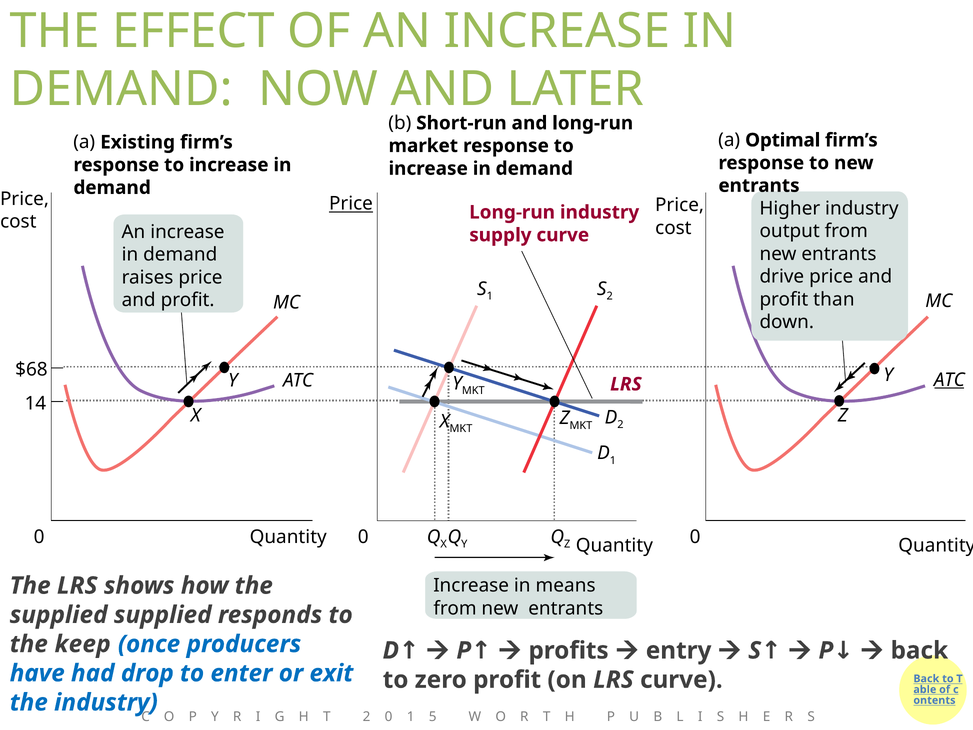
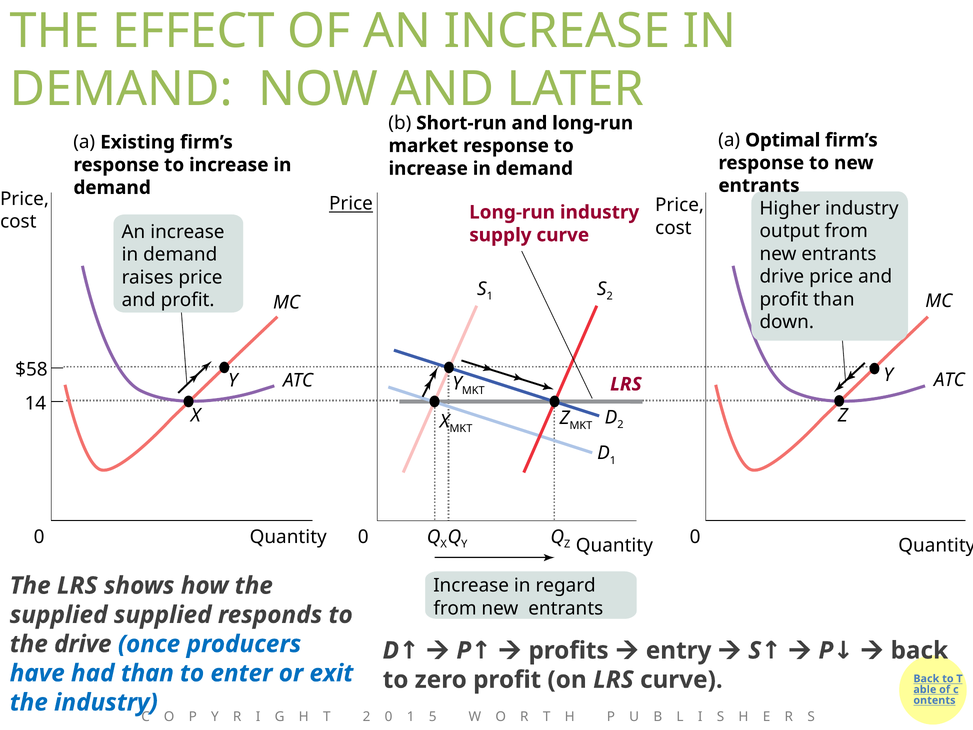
$68: $68 -> $58 (31, 369)
ATC underline: present -> none (949, 380)
means: means -> regard (566, 585)
the keep: keep -> drive (83, 644)
had drop: drop -> than (147, 673)
